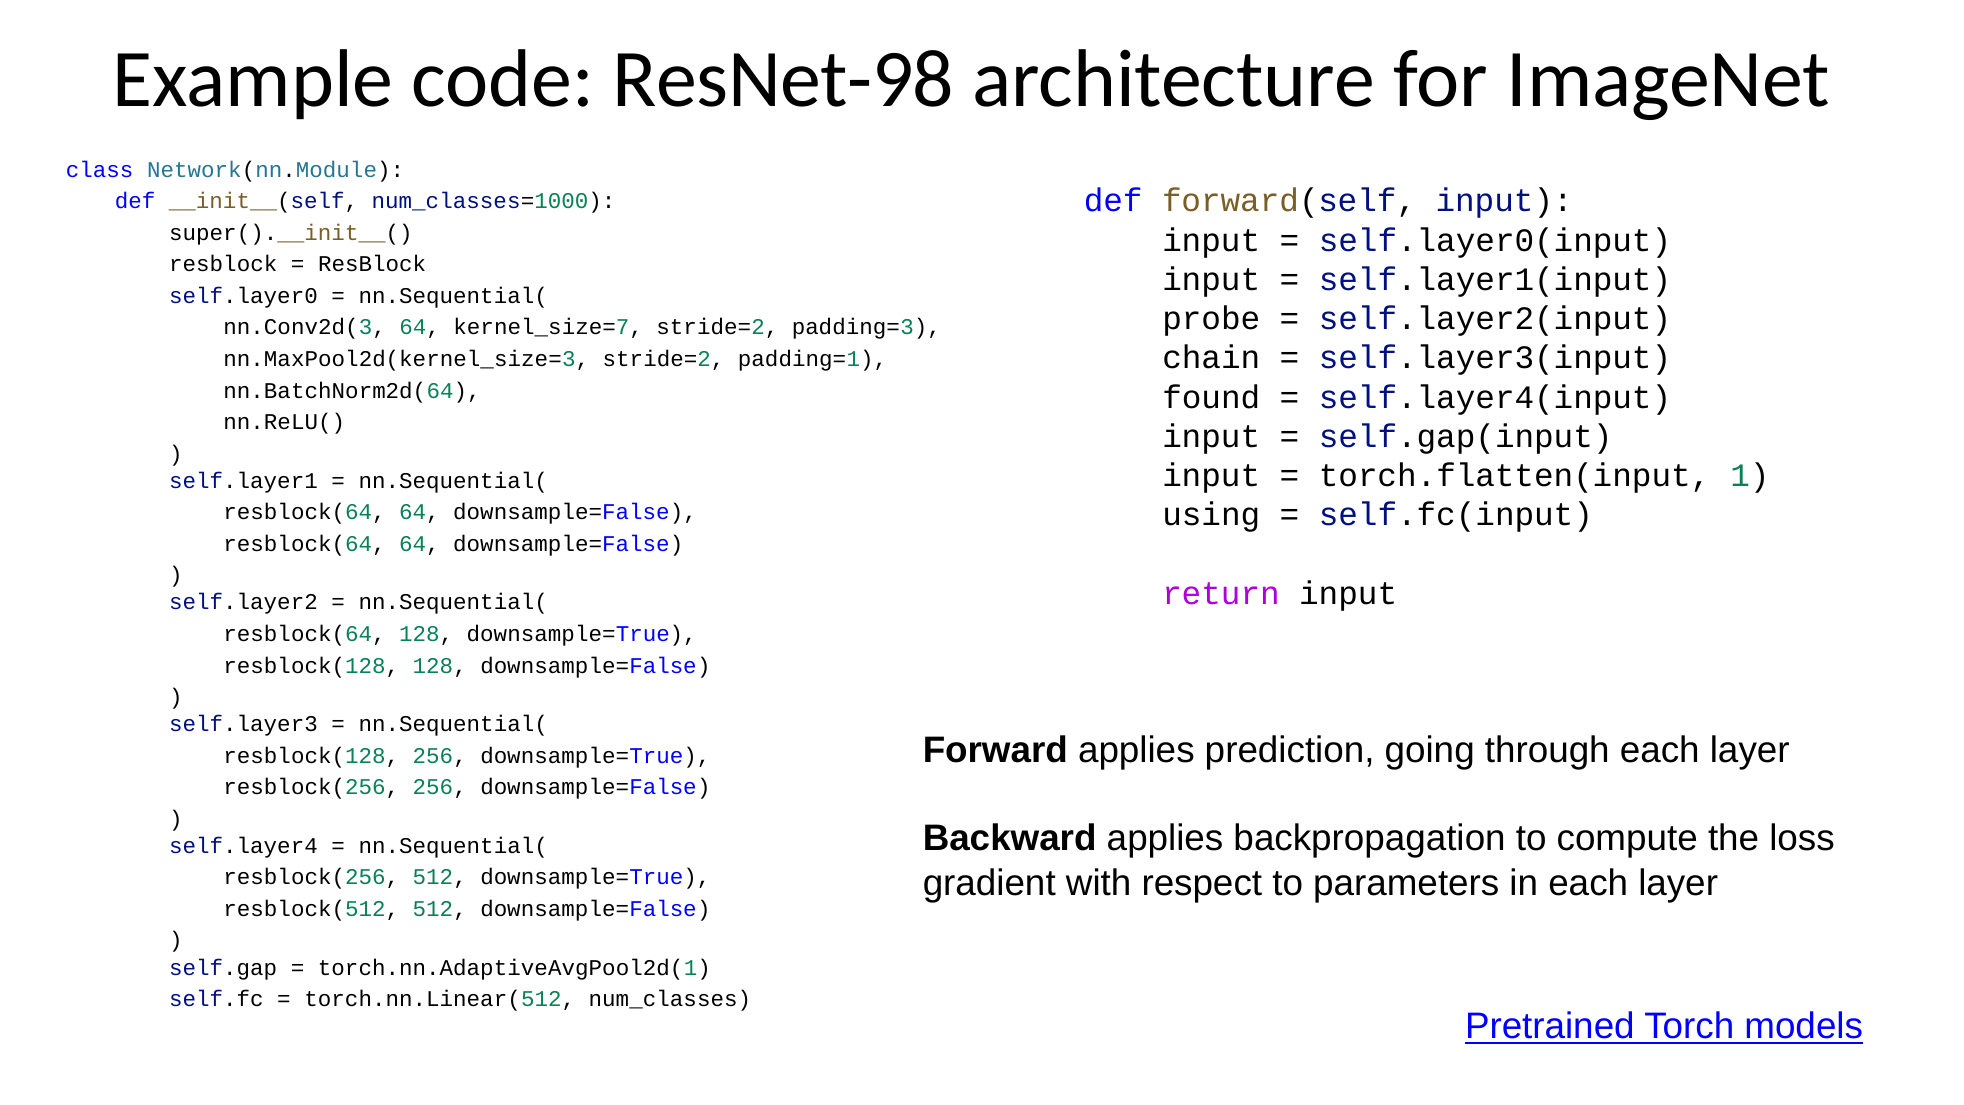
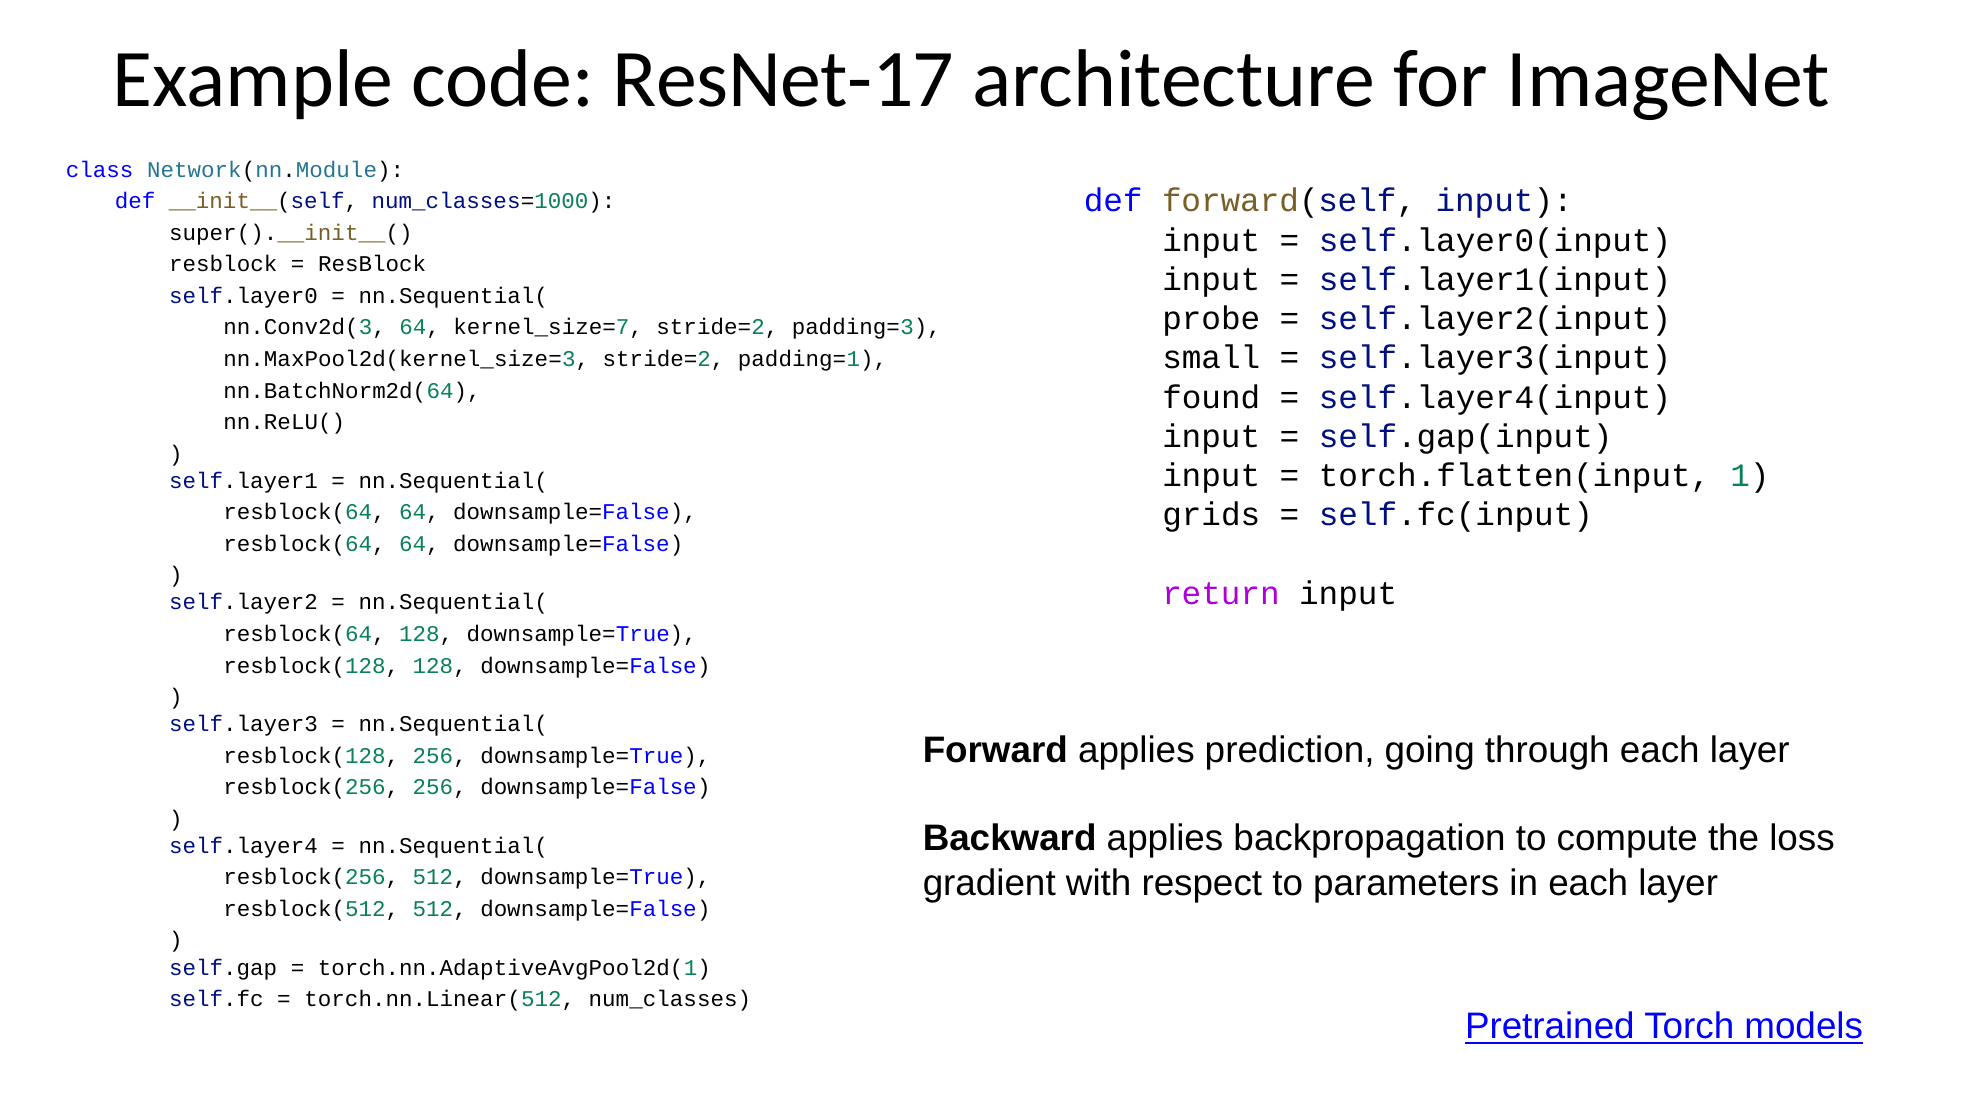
ResNet-98: ResNet-98 -> ResNet-17 (784, 79)
chain: chain -> small (1211, 358)
using: using -> grids (1211, 515)
